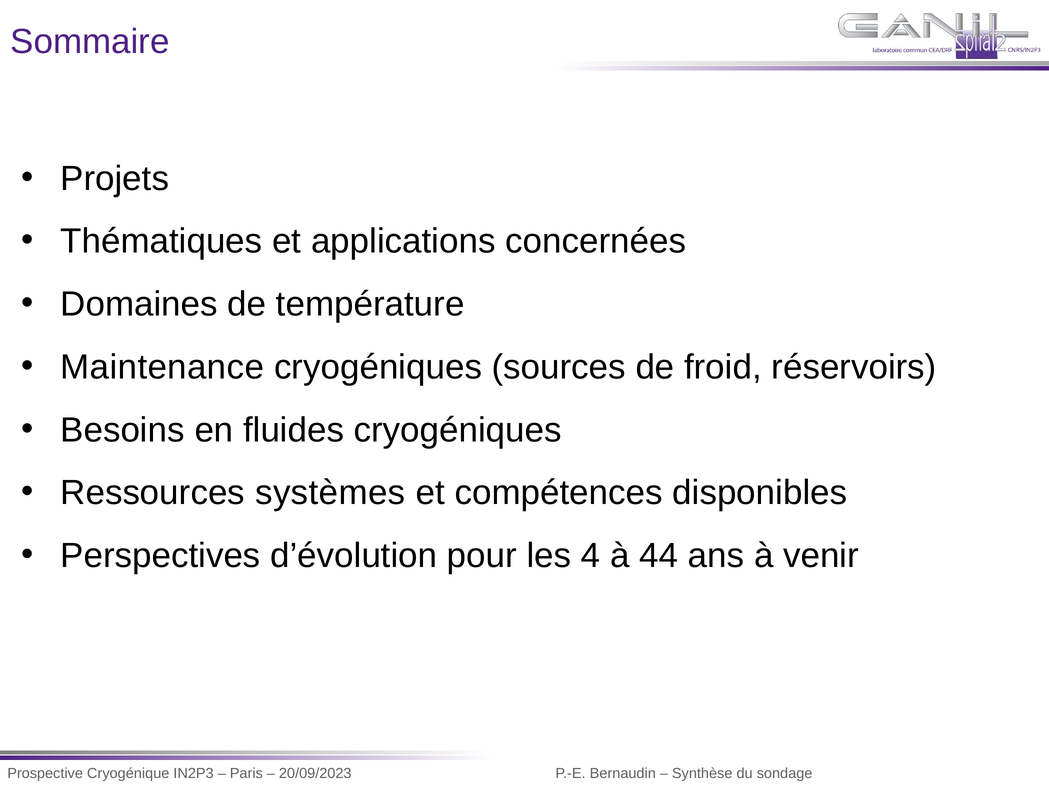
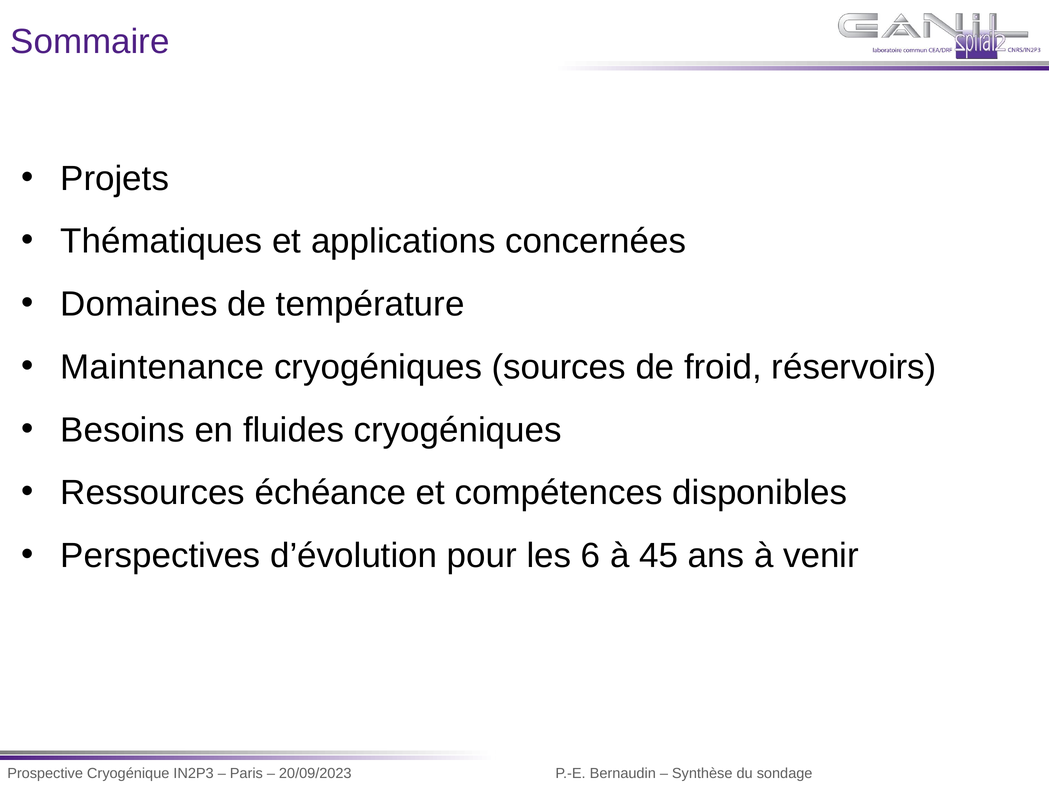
systèmes: systèmes -> échéance (330, 493)
4: 4 -> 6 (591, 556)
44: 44 -> 45 (659, 556)
